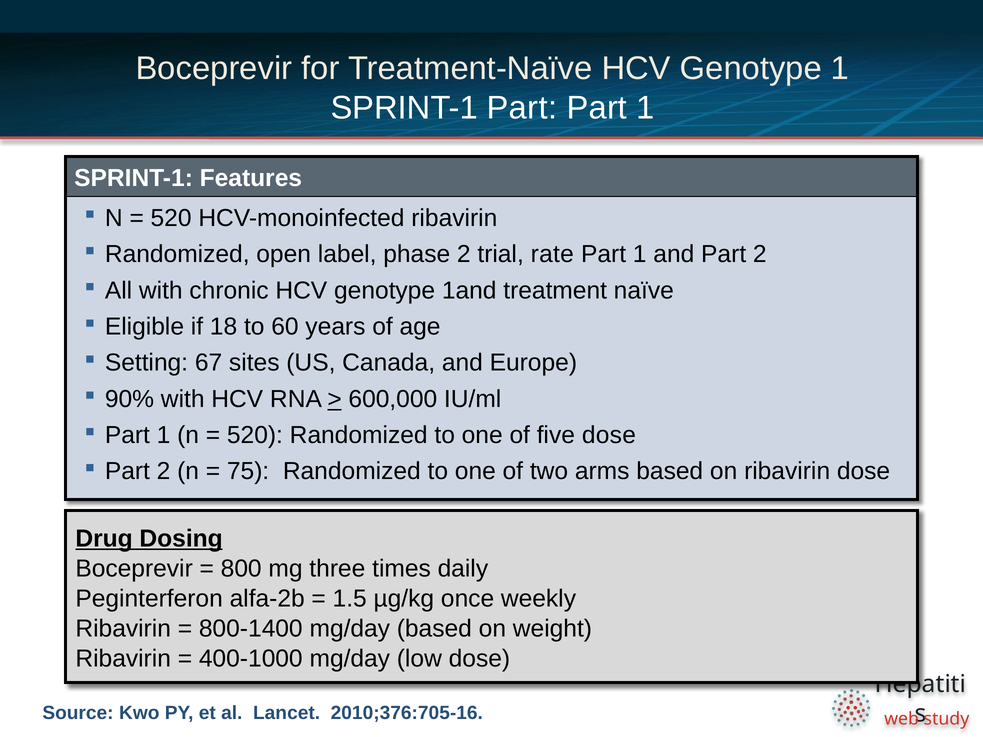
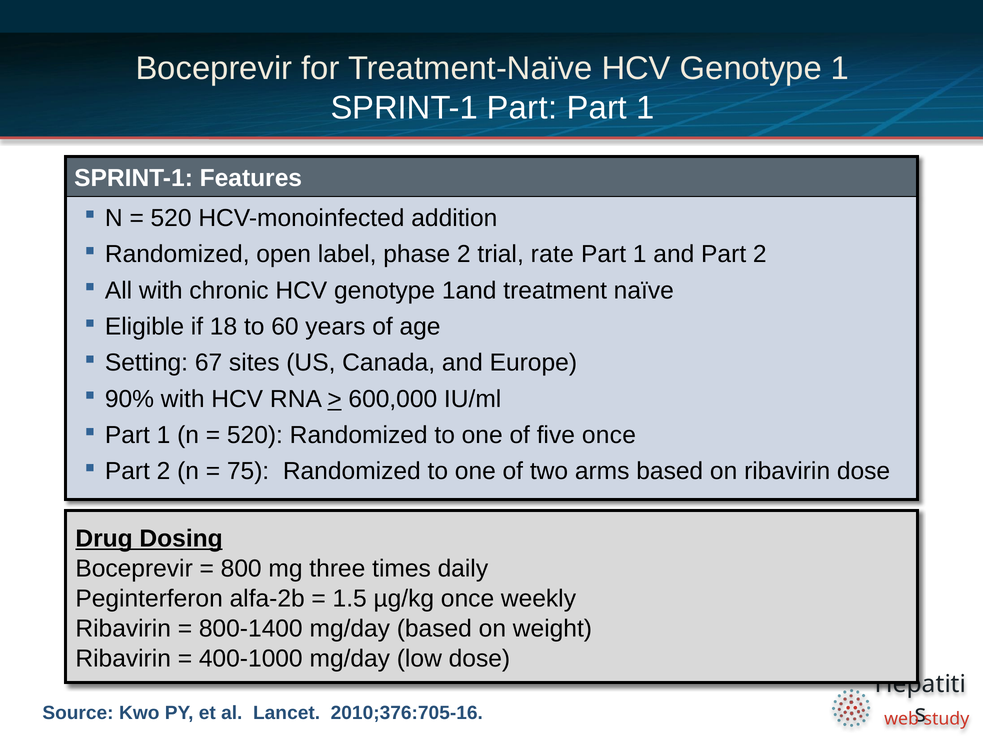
HCV-monoinfected ribavirin: ribavirin -> addition (454, 218)
five dose: dose -> once (609, 435)
